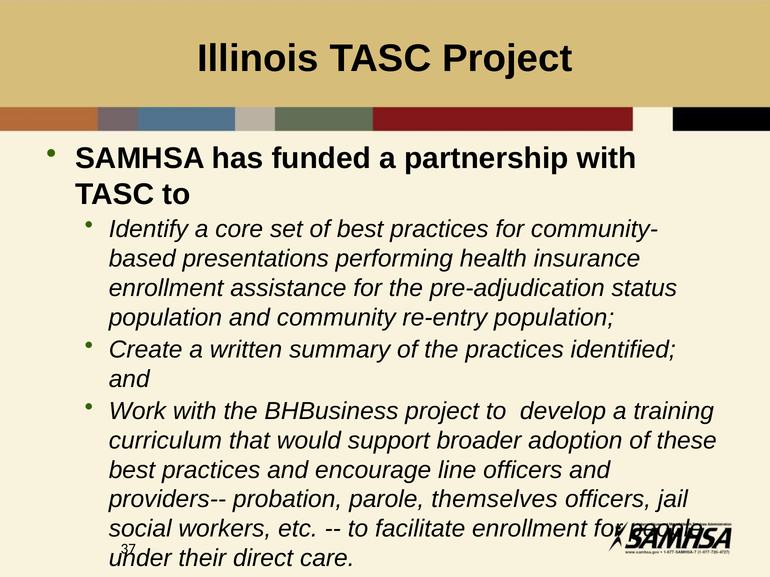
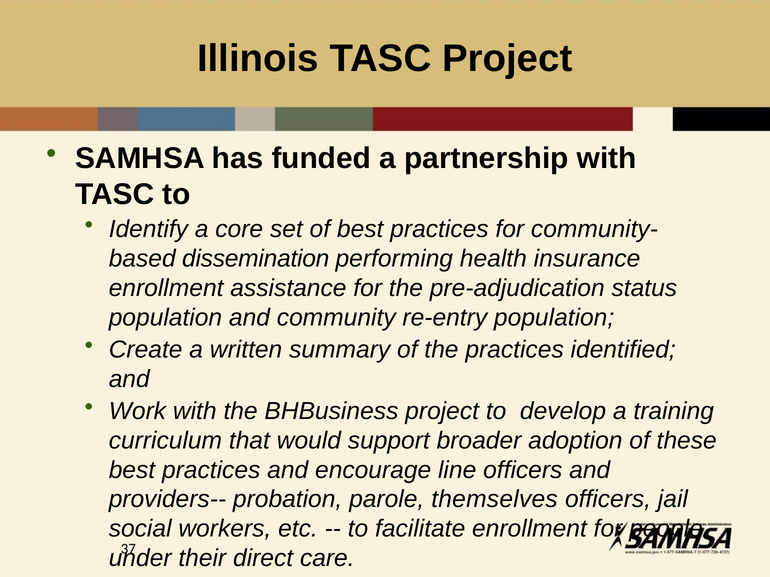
presentations: presentations -> dissemination (256, 259)
